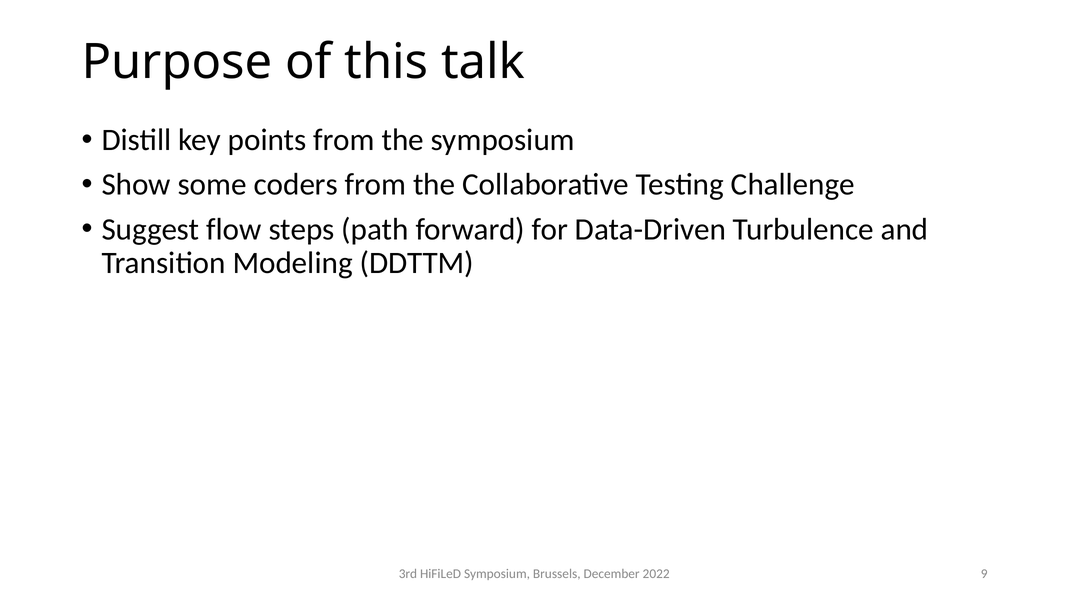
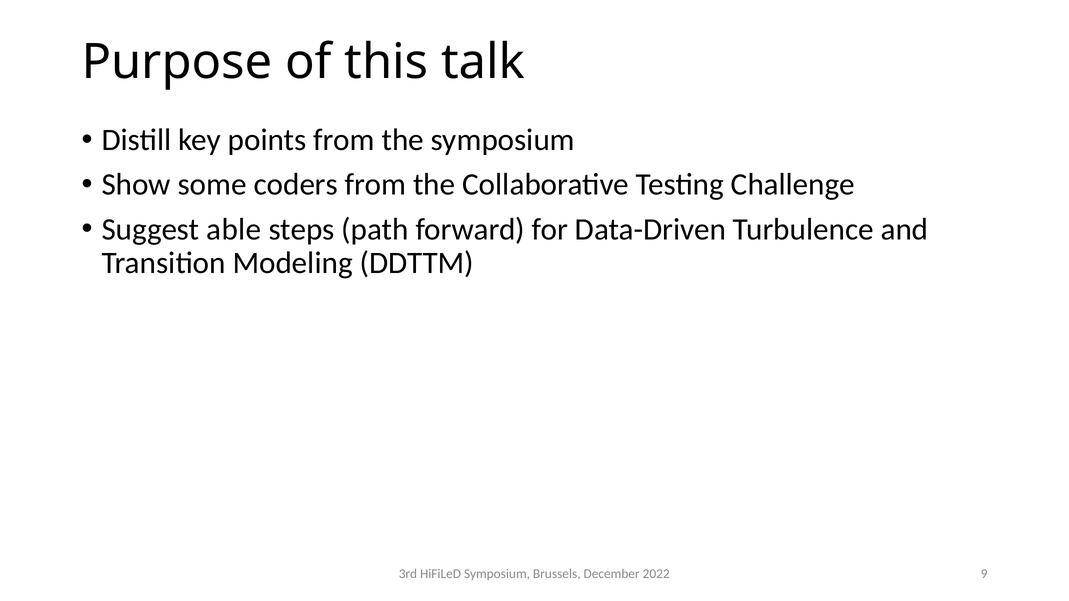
flow: flow -> able (234, 230)
